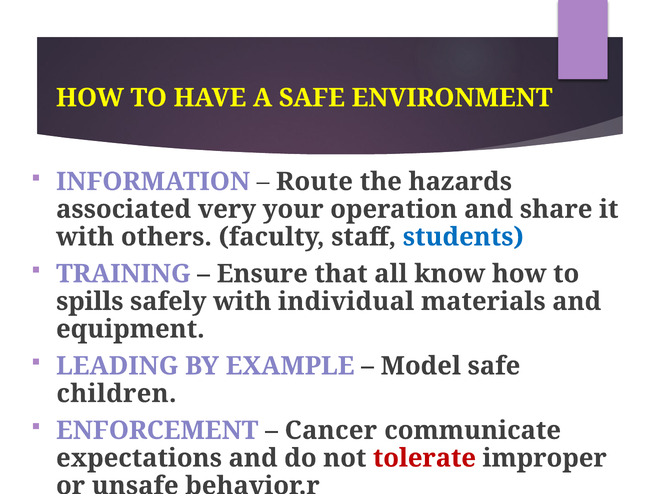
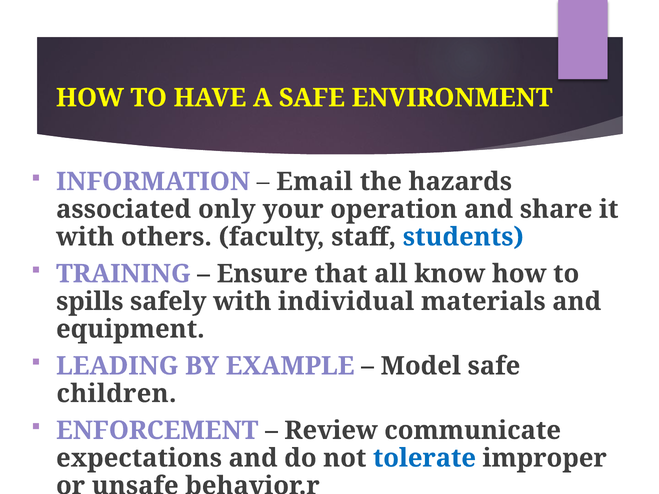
Route: Route -> Email (314, 182)
very: very -> only (227, 209)
Cancer: Cancer -> Review (331, 431)
tolerate colour: red -> blue (424, 458)
